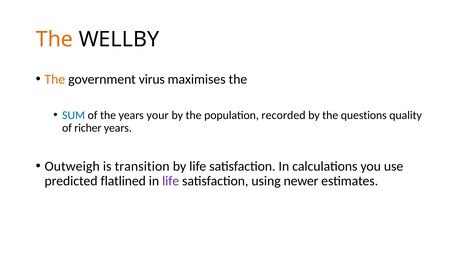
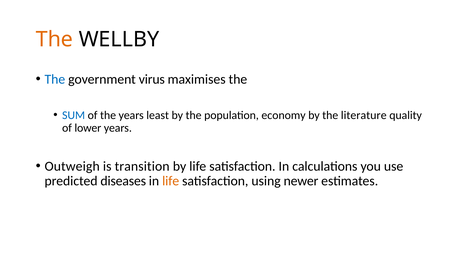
The colour: orange -> blue (55, 79)
your: your -> least (158, 115)
recorded: recorded -> economy (284, 115)
questions: questions -> literature (364, 115)
richer: richer -> lower (88, 128)
flatlined: flatlined -> diseases (123, 181)
life colour: purple -> orange (171, 181)
